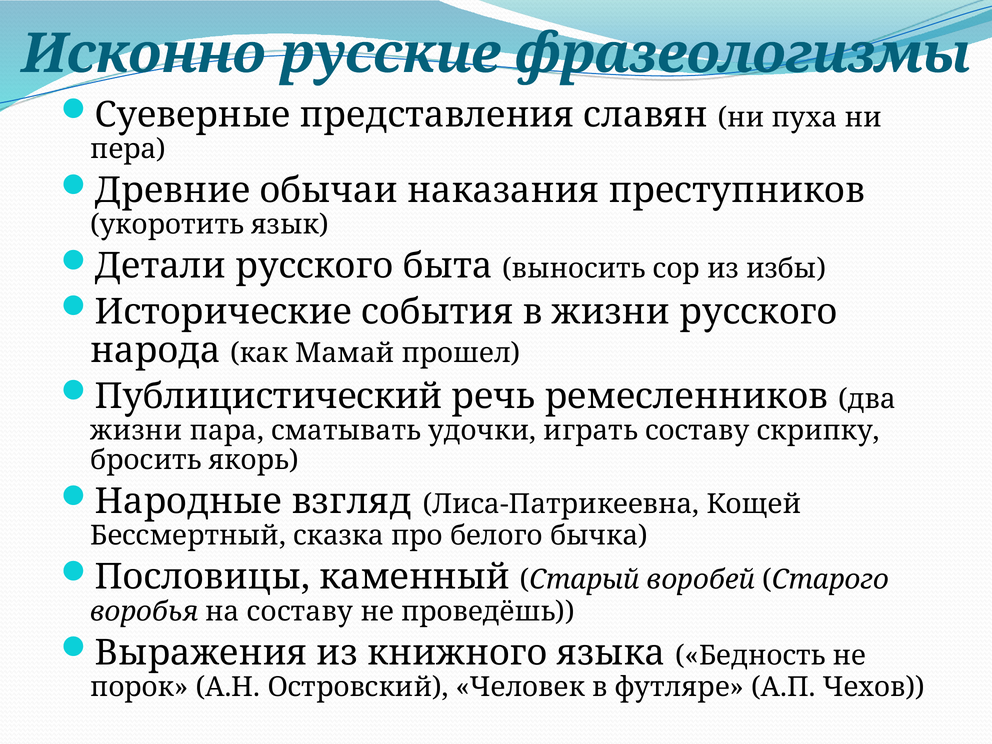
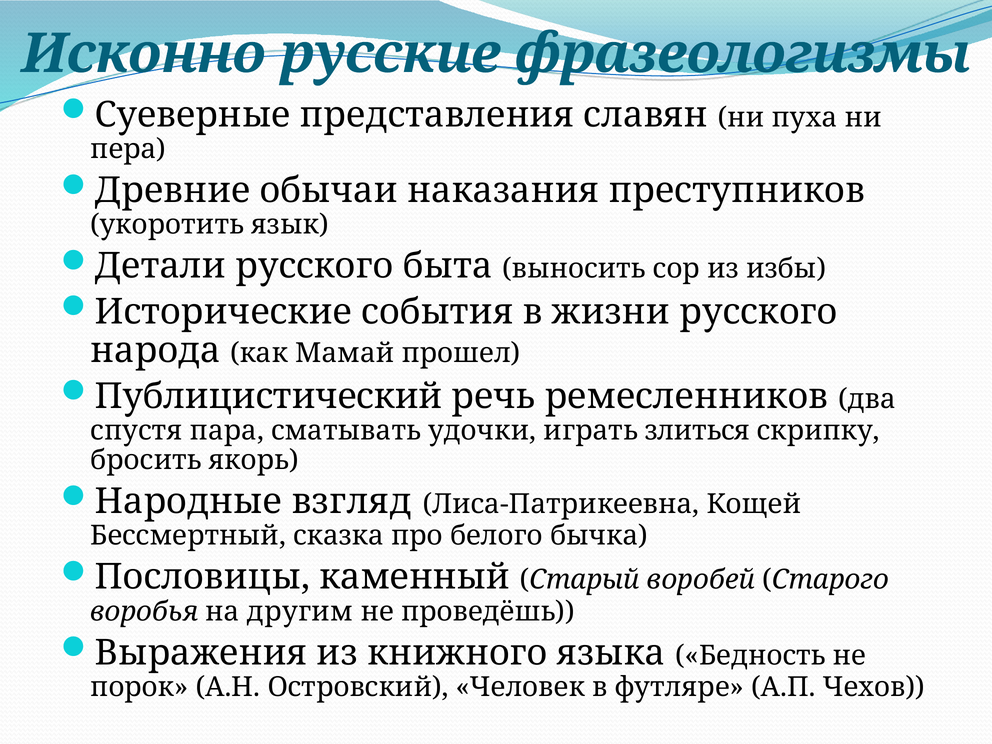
жизни: жизни -> спустя (136, 431)
играть составу: составу -> злиться (697, 431)
на составу: составу -> другим (300, 611)
